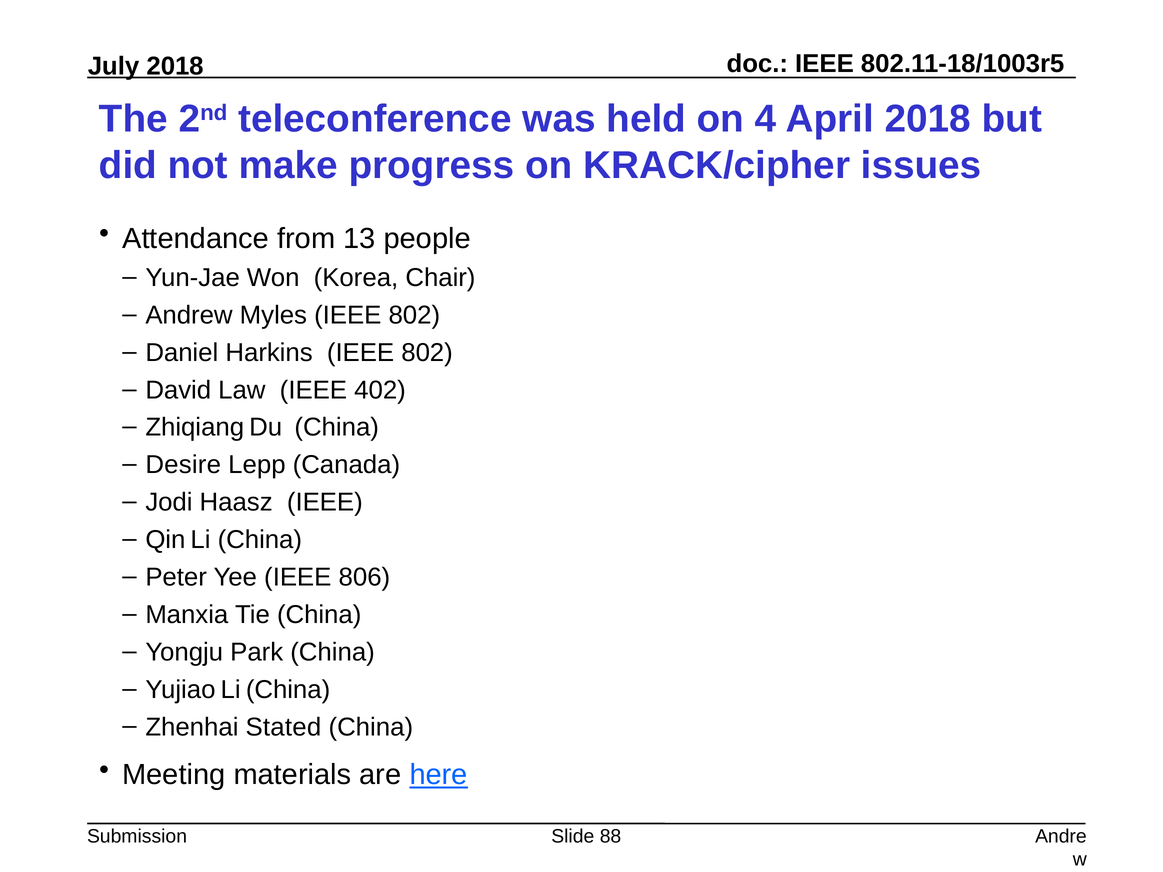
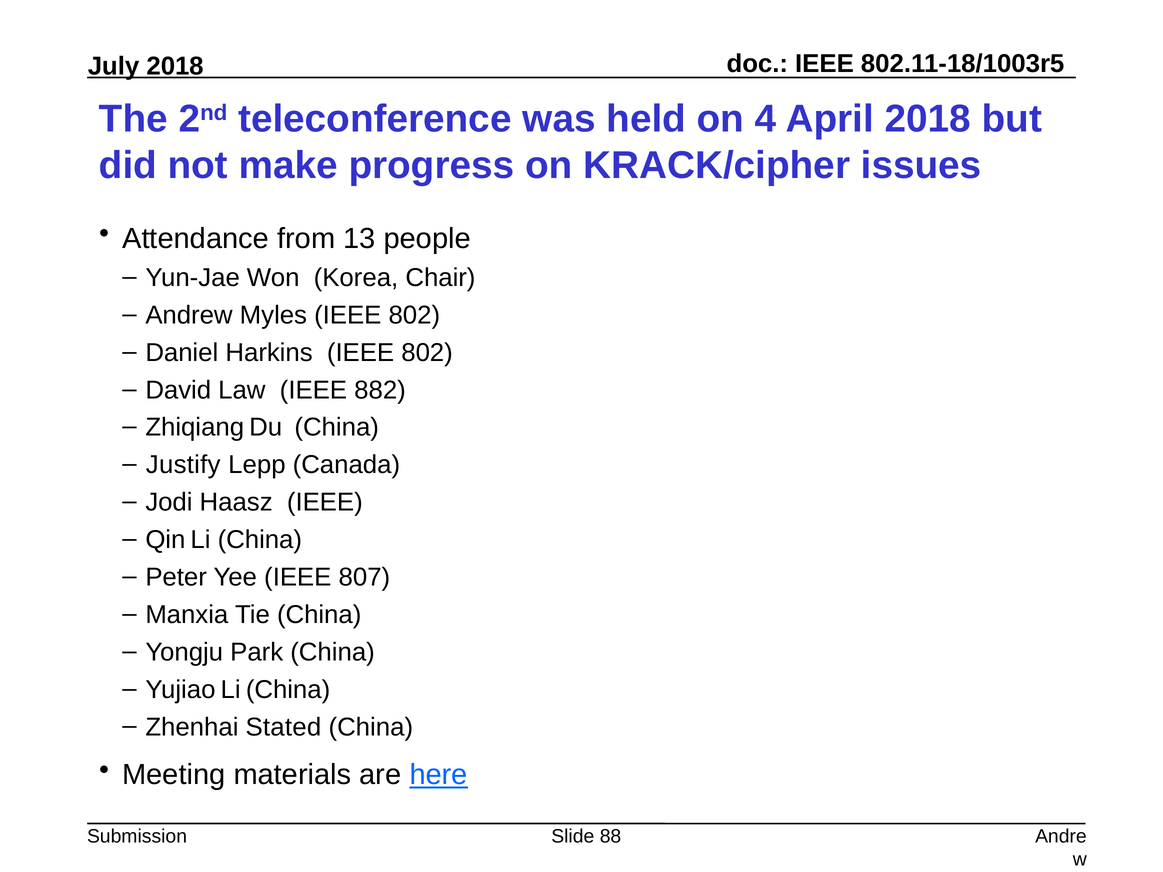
402: 402 -> 882 (380, 390)
Desire: Desire -> Justify (183, 465)
806: 806 -> 807 (364, 577)
